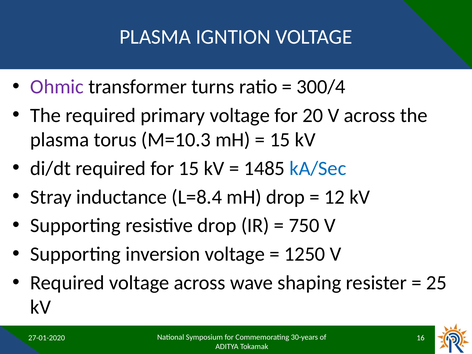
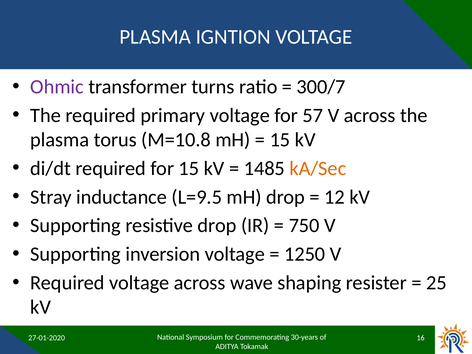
300/4: 300/4 -> 300/7 (321, 87)
20: 20 -> 57 (313, 115)
M=10.3: M=10.3 -> M=10.8 (176, 140)
kA/Sec colour: blue -> orange (318, 168)
L=8.4: L=8.4 -> L=9.5 (197, 197)
